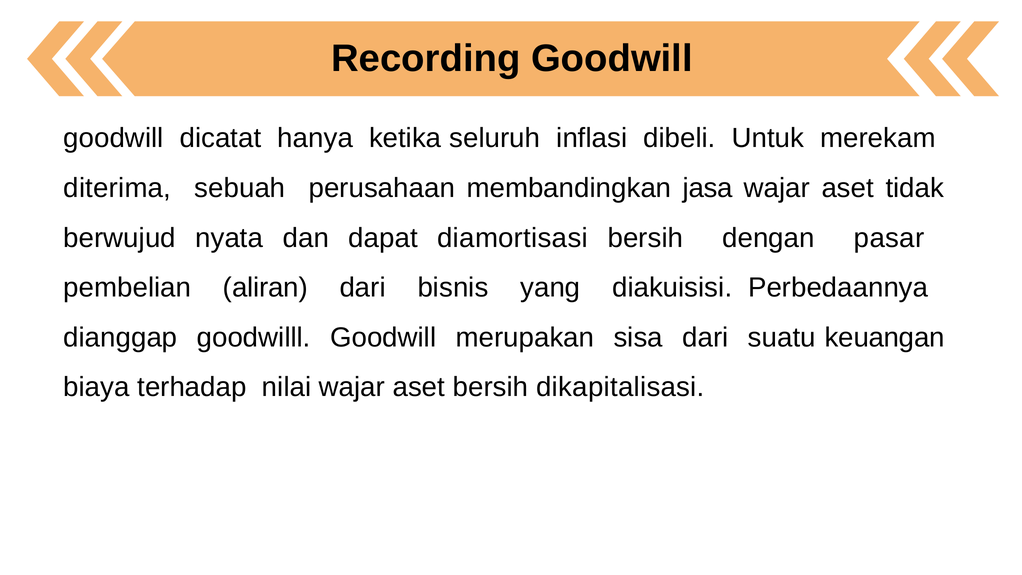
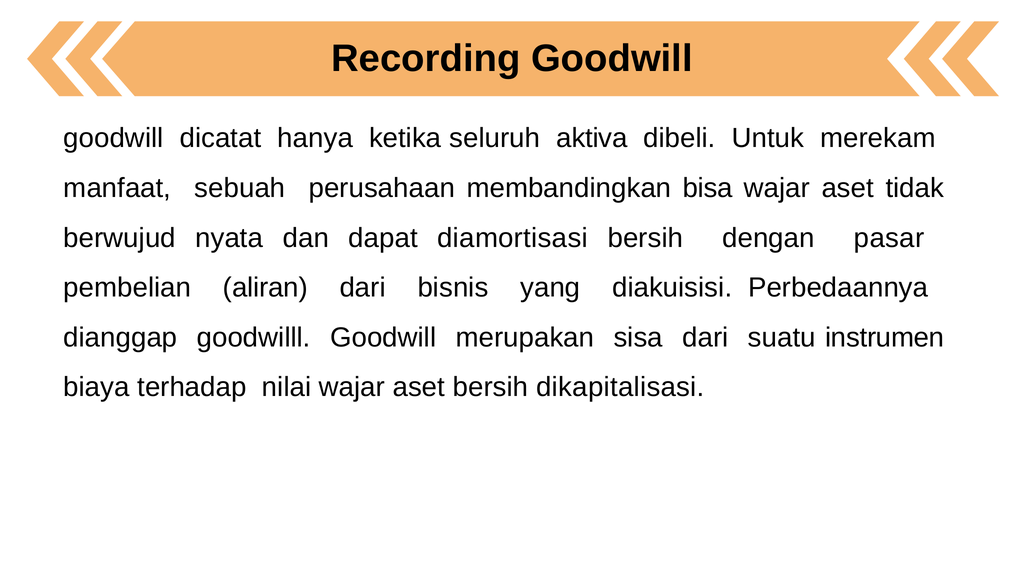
inflasi: inflasi -> aktiva (592, 138)
diterima: diterima -> manfaat (117, 188)
jasa: jasa -> bisa (708, 188)
keuangan: keuangan -> instrumen (885, 337)
